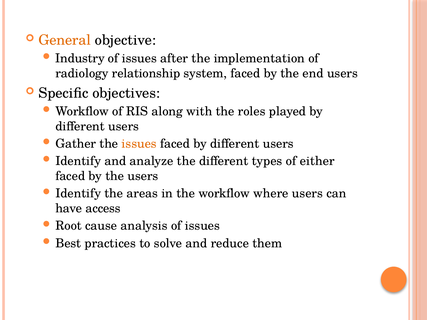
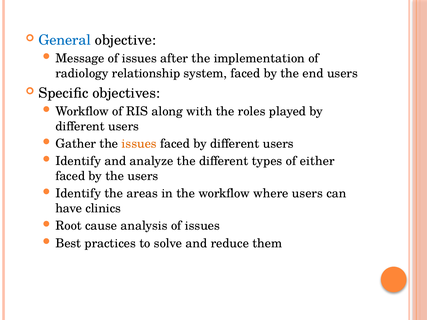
General colour: orange -> blue (65, 40)
Industry: Industry -> Message (80, 58)
access: access -> clinics (103, 209)
